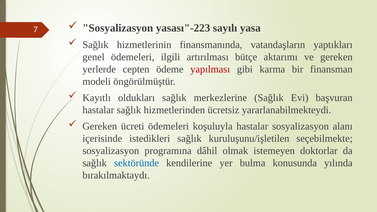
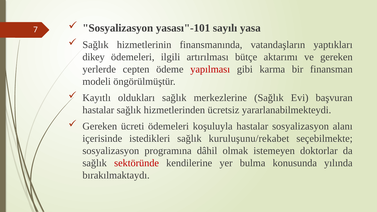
yasası"-223: yasası"-223 -> yasası"-101 (183, 28)
genel: genel -> dikey (94, 57)
kuruluşunu/işletilen: kuruluşunu/işletilen -> kuruluşunu/rekabet (249, 138)
sektöründe colour: blue -> red (137, 163)
